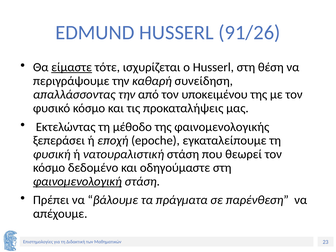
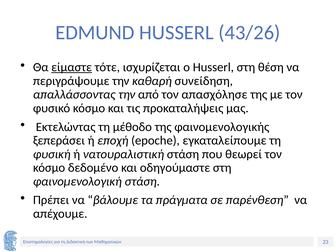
91/26: 91/26 -> 43/26 (249, 33)
υποκειμένου: υποκειμένου -> απασχόλησε (214, 95)
φαινομενολογική underline: present -> none (77, 181)
